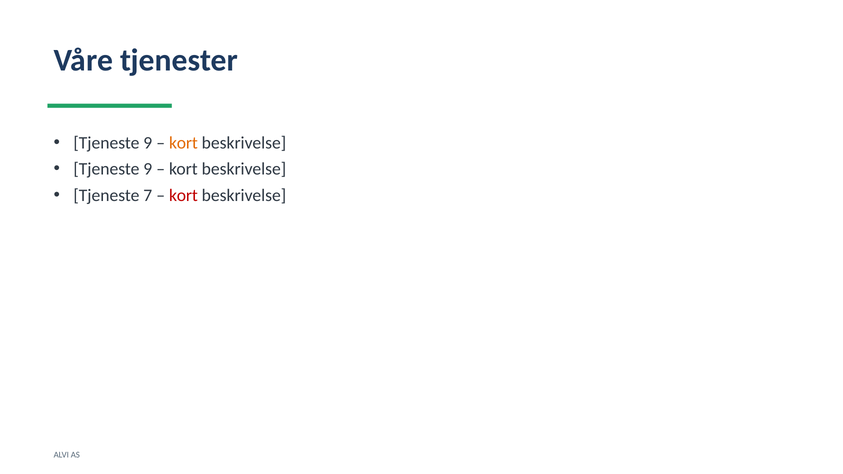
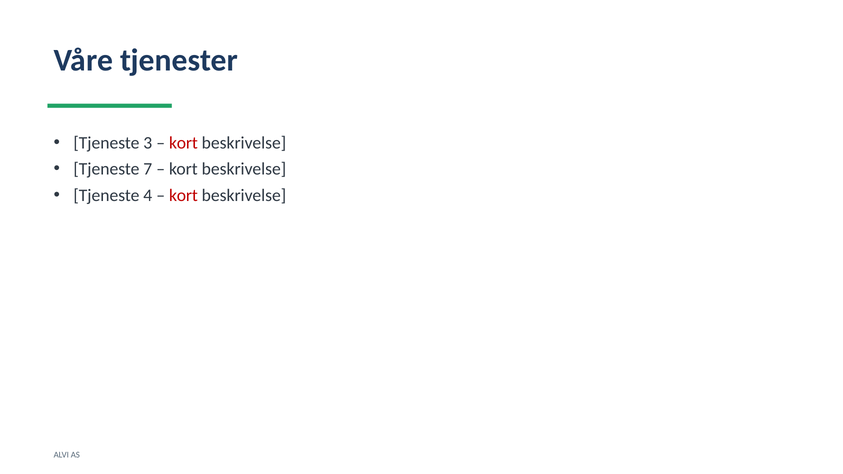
9: 9 -> 3 (148, 143)
kort colour: orange -> red (183, 143)
9: 9 -> 7 (148, 169)
7: 7 -> 4 (148, 195)
